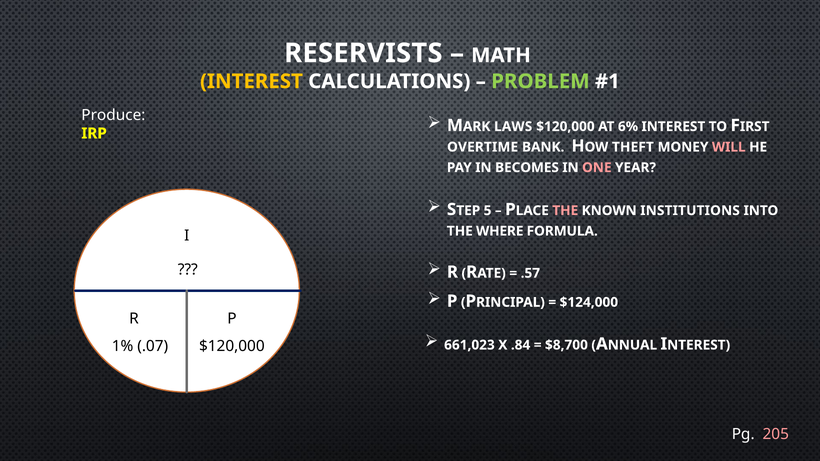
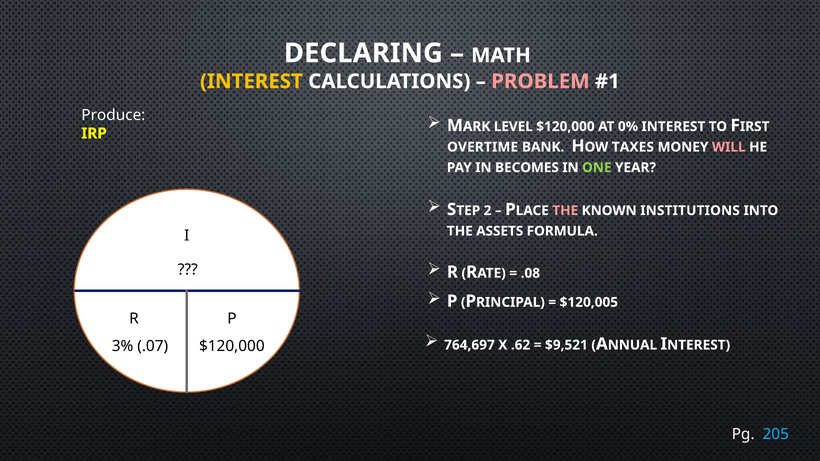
RESERVISTS: RESERVISTS -> DECLARING (363, 53)
PROBLEM colour: light green -> pink (540, 81)
LAWS: LAWS -> LEVEL (513, 127)
6%: 6% -> 0% (628, 127)
THEFT: THEFT -> TAXES (633, 147)
ONE colour: pink -> light green (597, 168)
5: 5 -> 2 (488, 211)
WHERE: WHERE -> ASSETS (500, 231)
.57: .57 -> .08 (530, 273)
$124,000: $124,000 -> $120,005 (589, 302)
661,023: 661,023 -> 764,697 (469, 345)
.84: .84 -> .62 (521, 345)
$8,700: $8,700 -> $9,521 (566, 345)
1%: 1% -> 3% (123, 346)
205 colour: pink -> light blue (776, 434)
